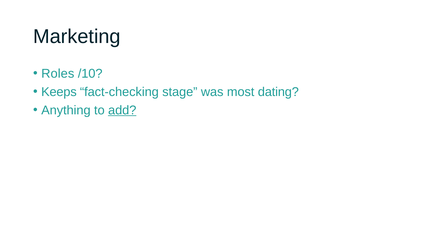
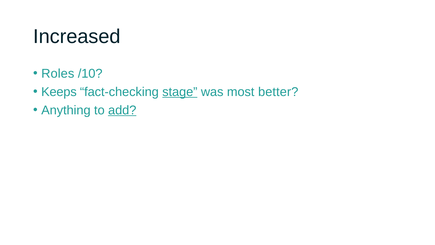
Marketing: Marketing -> Increased (77, 37)
stage underline: none -> present (180, 92)
dating: dating -> better (278, 92)
